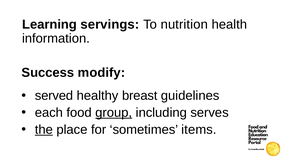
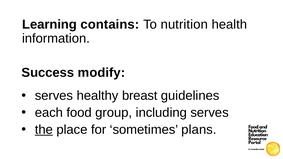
servings: servings -> contains (110, 24)
served: served -> serves (54, 96)
group underline: present -> none (114, 113)
items: items -> plans (199, 130)
